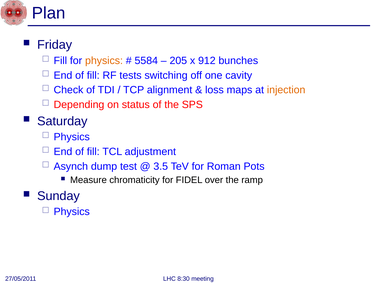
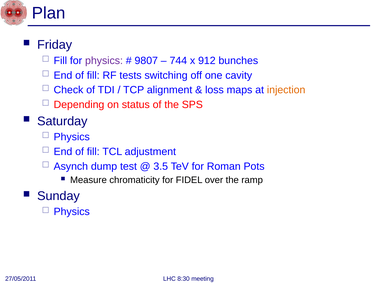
physics colour: orange -> purple (104, 61)
5584: 5584 -> 9807 (146, 61)
205: 205 -> 744 (178, 61)
